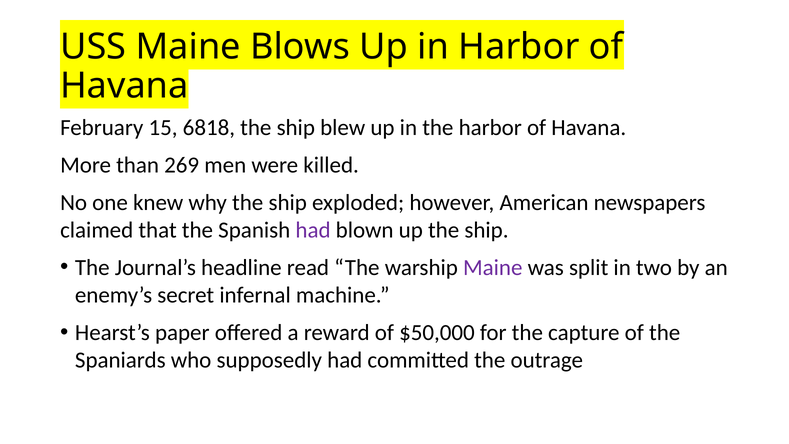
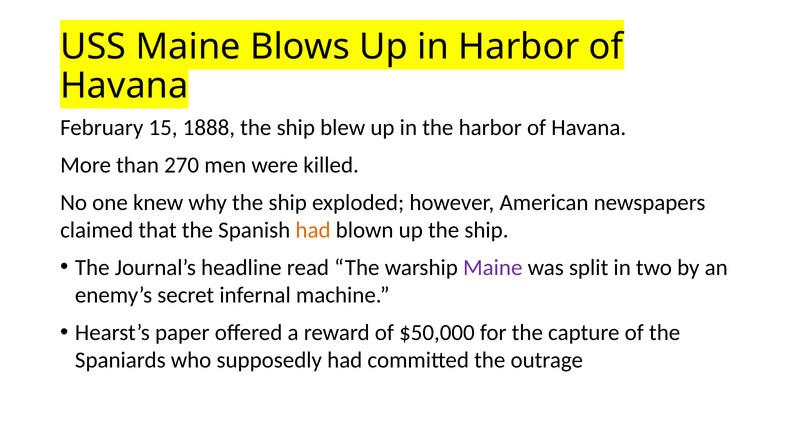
6818: 6818 -> 1888 (209, 128)
269: 269 -> 270 (182, 165)
had colour: purple -> orange (313, 230)
